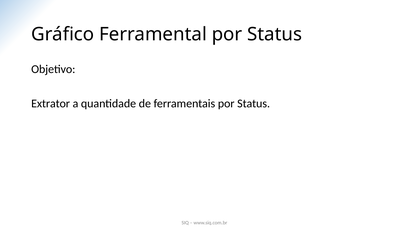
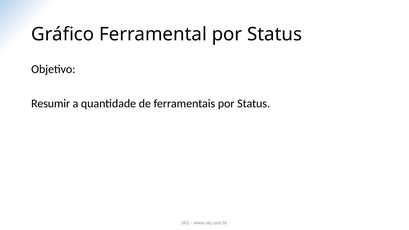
Extrator: Extrator -> Resumir (51, 103)
